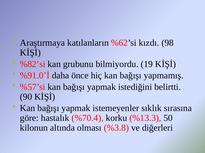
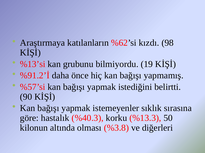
%82’si: %82’si -> %13’si (33, 64)
%91.0’İ: %91.0’İ -> %91.2’İ (35, 76)
%70.4: %70.4 -> %40.3 (88, 118)
